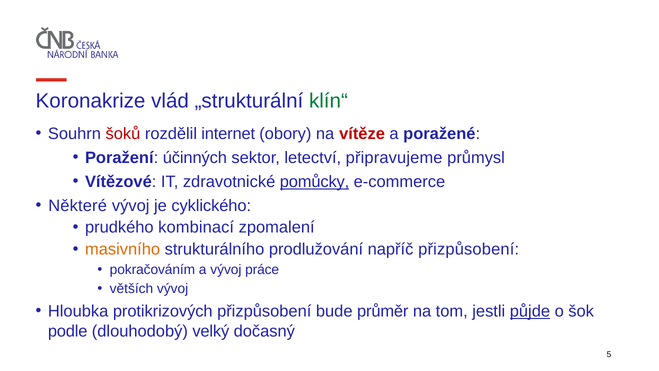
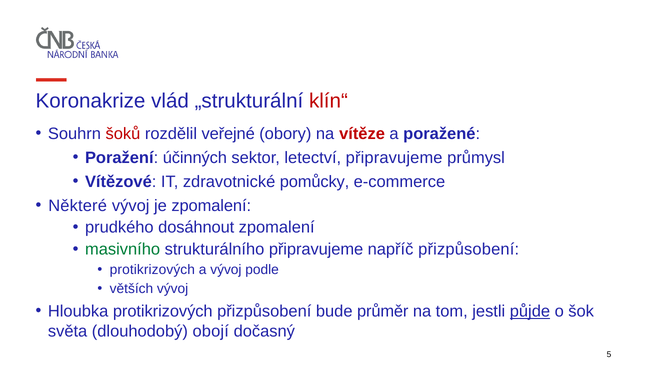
klín“ colour: green -> red (328, 101)
internet: internet -> veřejné (228, 134)
pomůcky underline: present -> none (315, 182)
je cyklického: cyklického -> zpomalení (211, 205)
kombinací: kombinací -> dosáhnout (196, 227)
masivního colour: orange -> green (123, 249)
strukturálního prodlužování: prodlužování -> připravujeme (316, 249)
pokračováním: pokračováním -> protikrizových (152, 269)
práce: práce -> podle (262, 269)
podle: podle -> světa (68, 331)
velký: velký -> obojí (211, 331)
